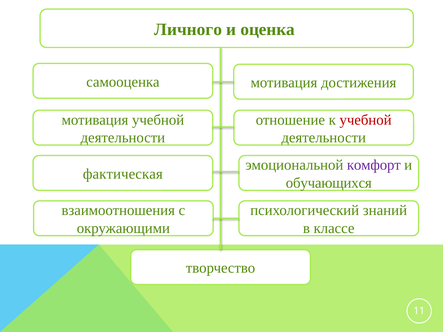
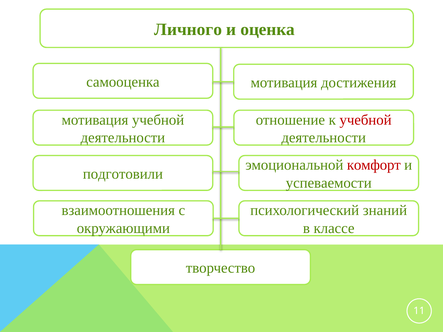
комфорт colour: purple -> red (374, 165)
фактическая: фактическая -> подготовили (123, 174)
обучающихся: обучающихся -> успеваемости (329, 183)
